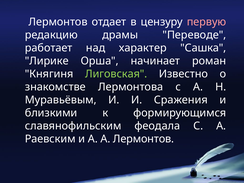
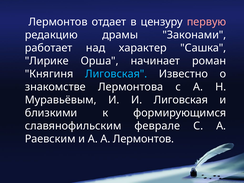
Переводе: Переводе -> Законами (194, 35)
Лиговская colour: light green -> light blue (116, 74)
И Сражения: Сражения -> Лиговская (181, 100)
феодала: феодала -> феврале (157, 126)
